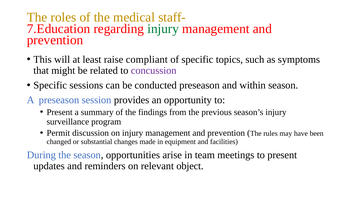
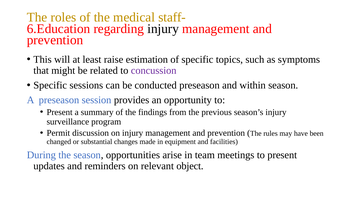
7.Education: 7.Education -> 6.Education (59, 29)
injury colour: green -> black (163, 29)
compliant: compliant -> estimation (147, 59)
